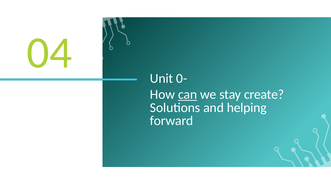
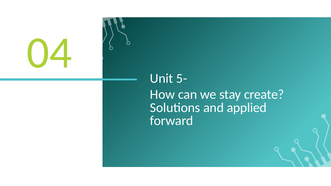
0-: 0- -> 5- (182, 78)
can underline: present -> none (188, 95)
helping: helping -> applied (247, 108)
